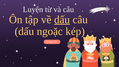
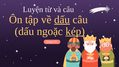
kép underline: none -> present (75, 31)
